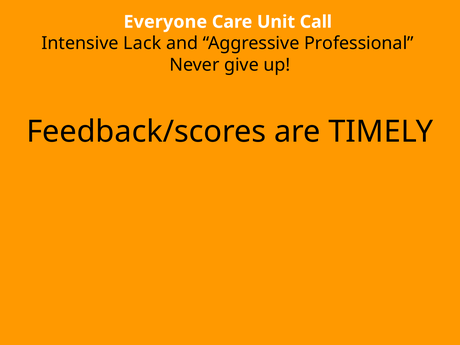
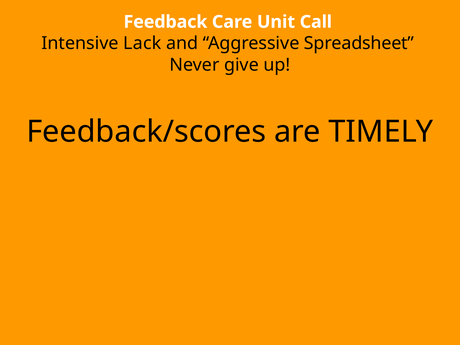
Everyone: Everyone -> Feedback (165, 22)
Professional: Professional -> Spreadsheet (359, 43)
